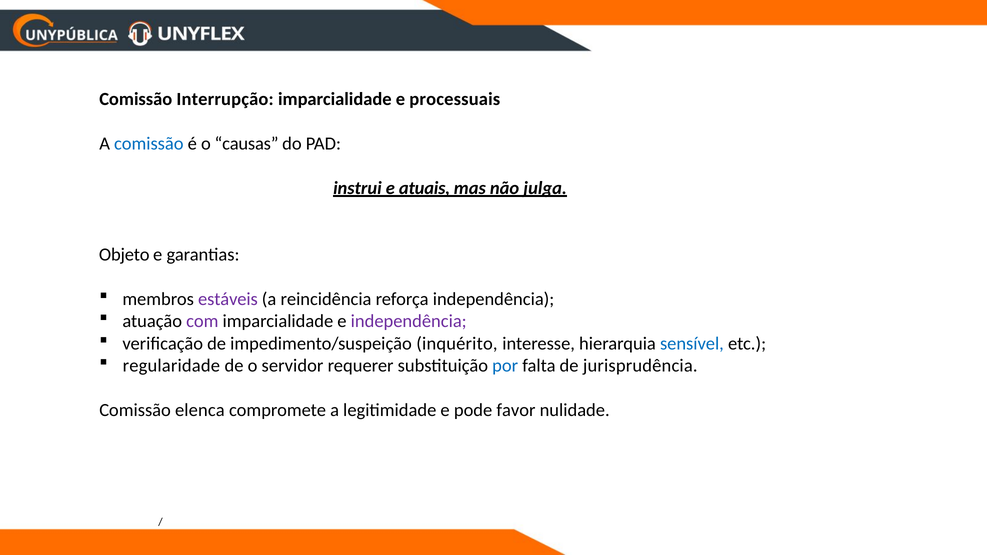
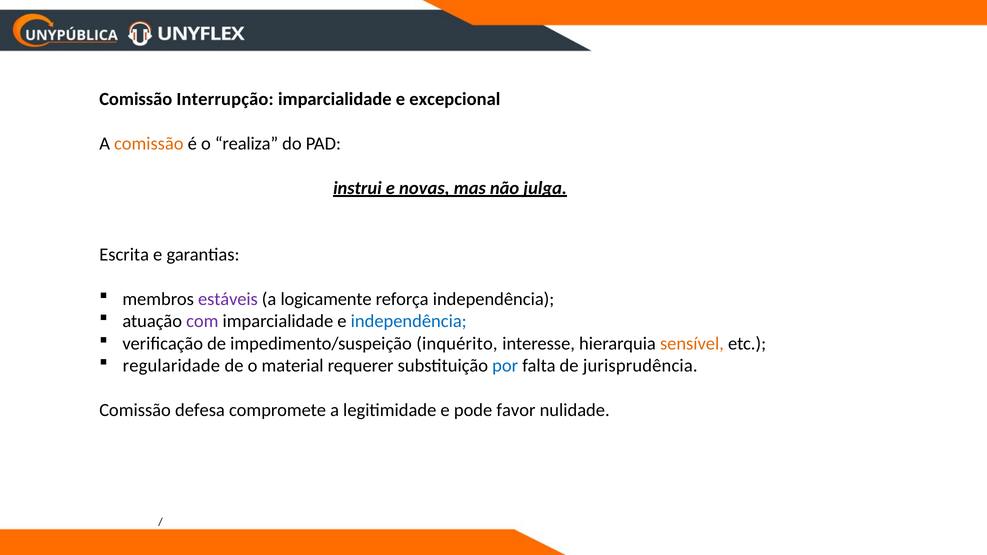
processuais: processuais -> excepcional (455, 99)
comissão colour: blue -> orange (149, 144)
causas: causas -> realiza (247, 144)
atuais: atuais -> novas (424, 188)
Objeto: Objeto -> Escrita (124, 255)
reincidência: reincidência -> logicamente (326, 299)
independência colour: purple -> blue (409, 321)
sensível colour: blue -> orange (692, 344)
servidor: servidor -> material (293, 366)
elenca: elenca -> defesa (200, 410)
